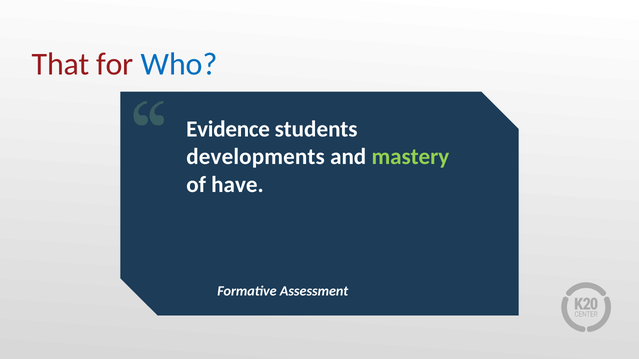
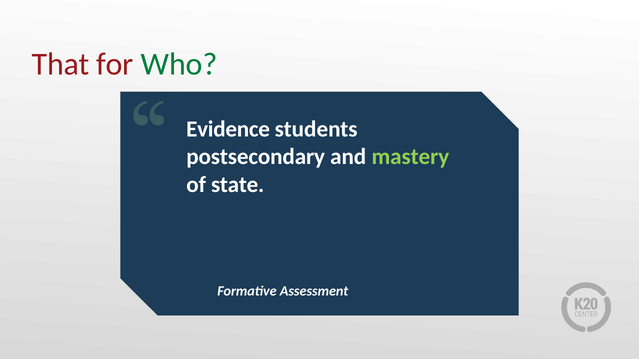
Who colour: blue -> green (179, 64)
developments: developments -> postsecondary (256, 157)
have: have -> state (238, 185)
